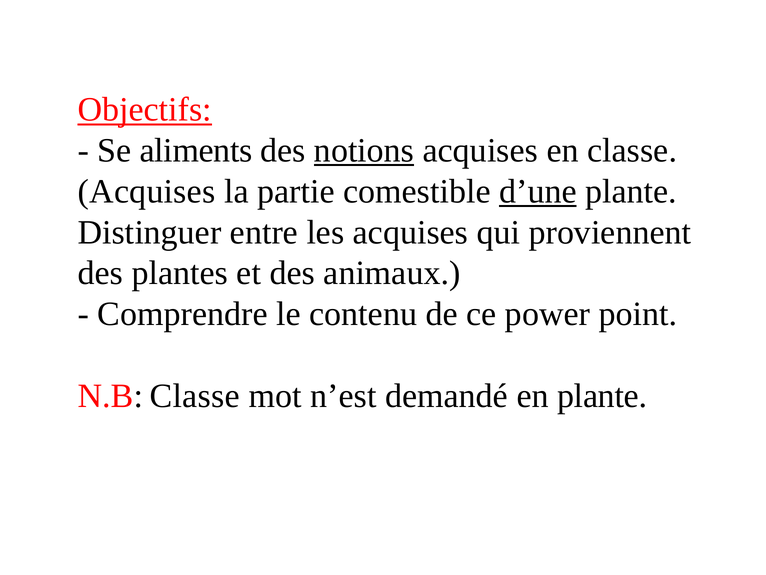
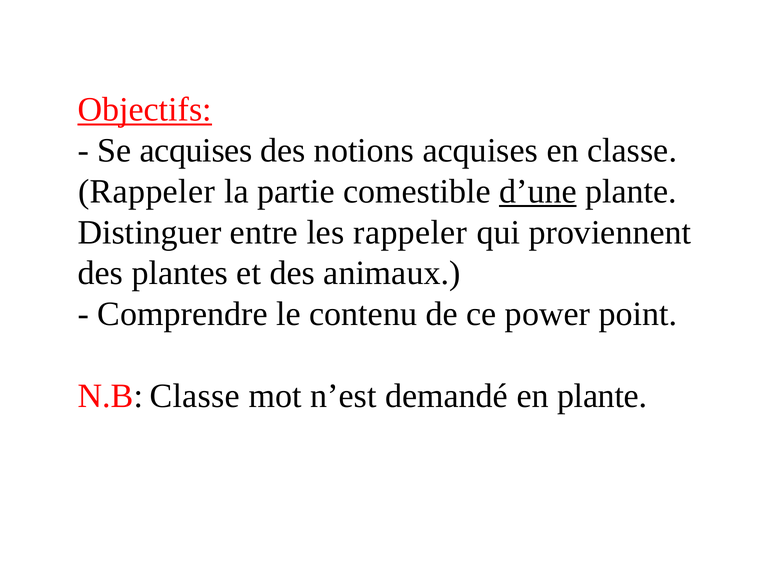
Se aliments: aliments -> acquises (196, 150)
notions underline: present -> none (364, 150)
Acquises: Acquises -> Rappeler (147, 191)
les acquises: acquises -> rappeler (410, 232)
